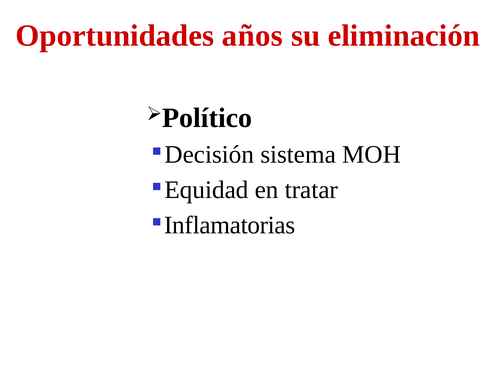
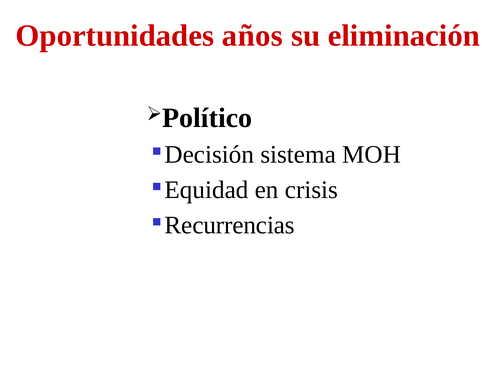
tratar: tratar -> crisis (311, 190)
Inflamatorias: Inflamatorias -> Recurrencias (230, 225)
